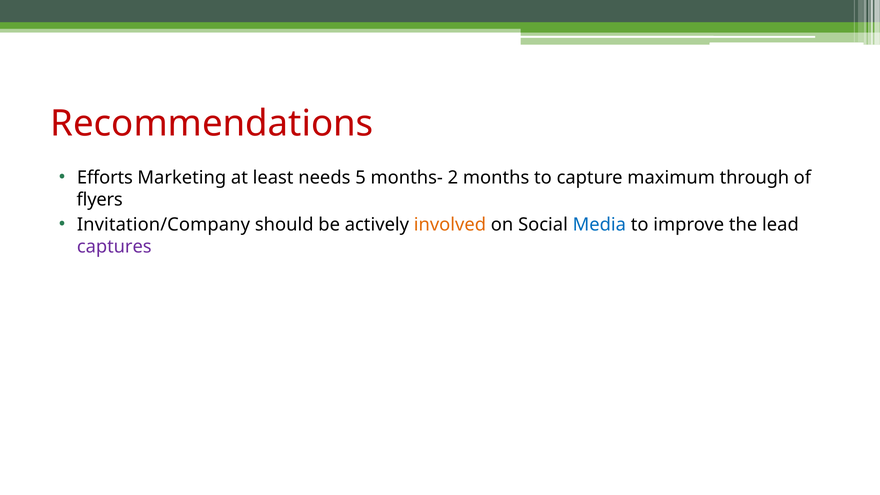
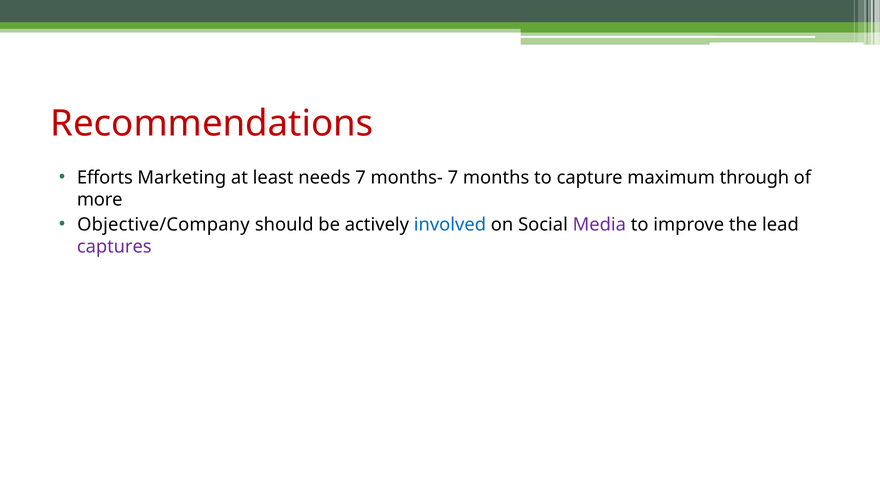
needs 5: 5 -> 7 (361, 178)
months- 2: 2 -> 7 (453, 178)
flyers: flyers -> more (100, 200)
Invitation/Company: Invitation/Company -> Objective/Company (163, 225)
involved colour: orange -> blue (450, 225)
Media colour: blue -> purple (599, 225)
